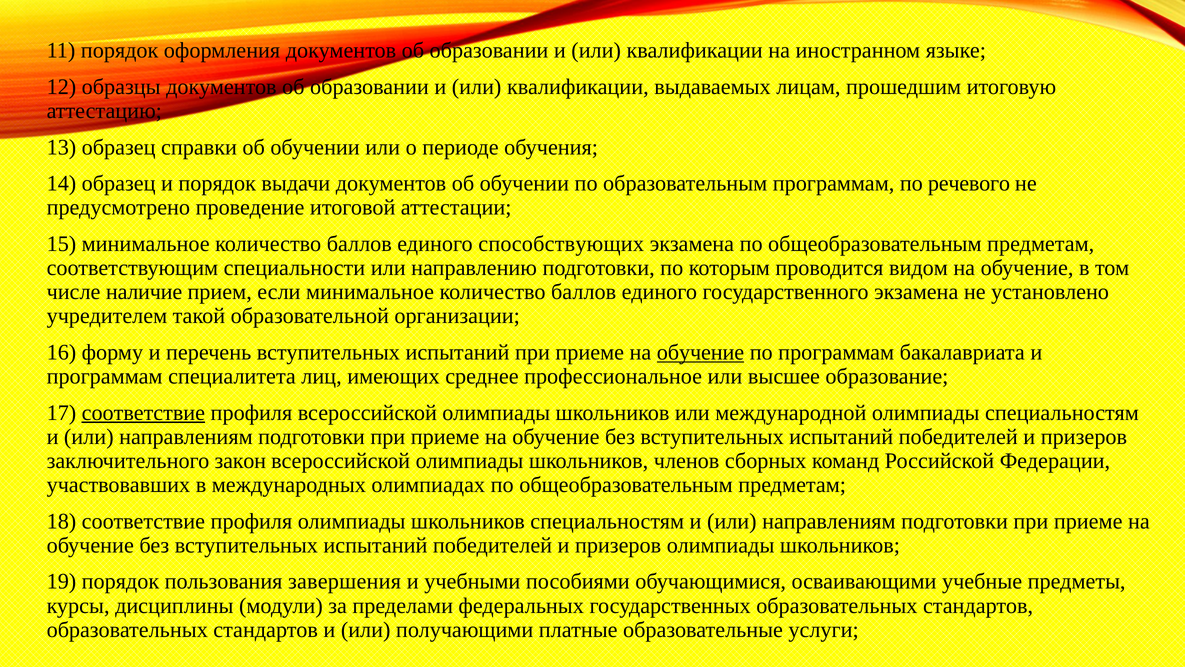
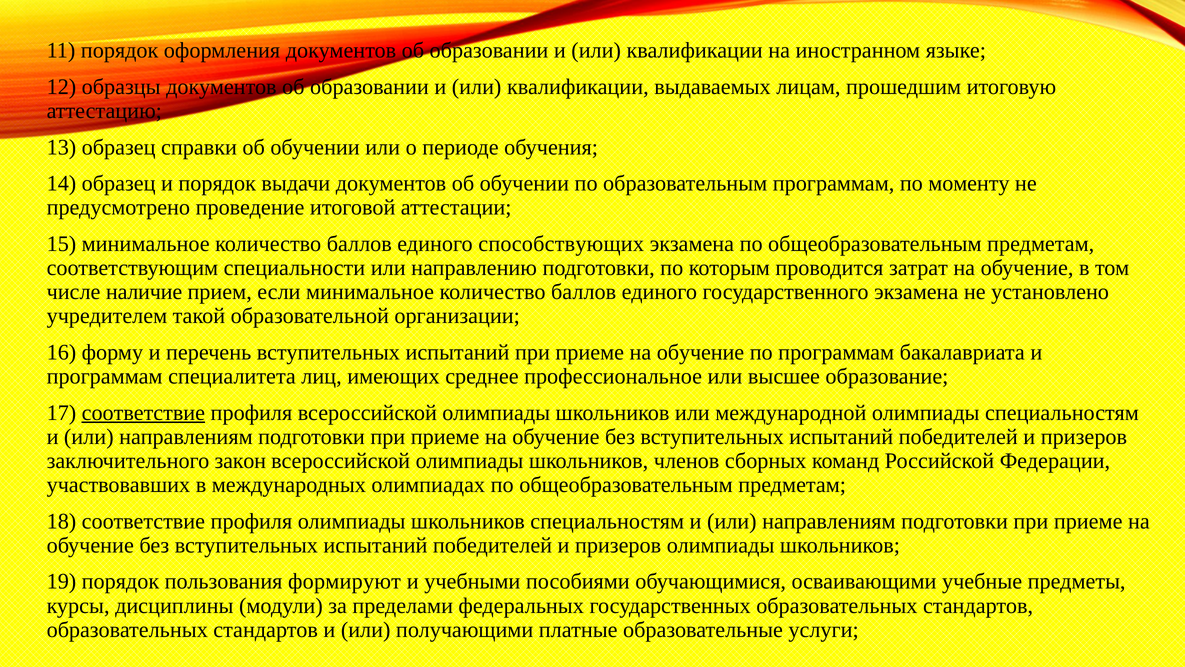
речевого: речевого -> моменту (969, 183)
видом: видом -> затрат (918, 268)
обучение underline: present -> none (701, 352)
завершения: завершения -> формируют (344, 581)
